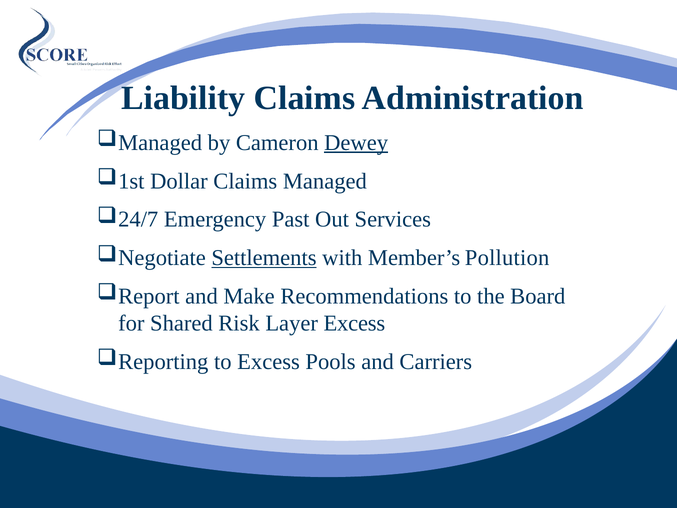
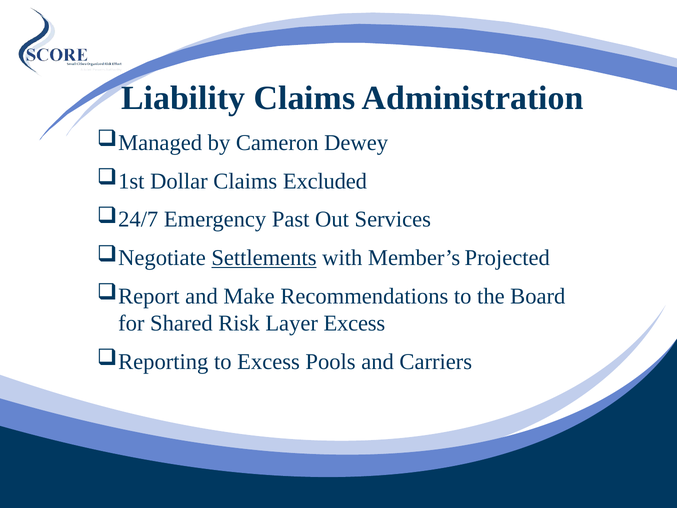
Dewey underline: present -> none (356, 143)
Managed: Managed -> Excluded (325, 181)
Pollution: Pollution -> Projected (507, 258)
